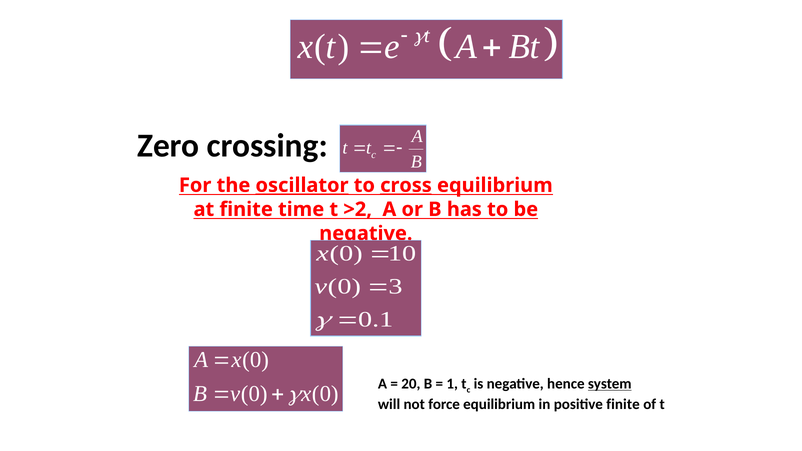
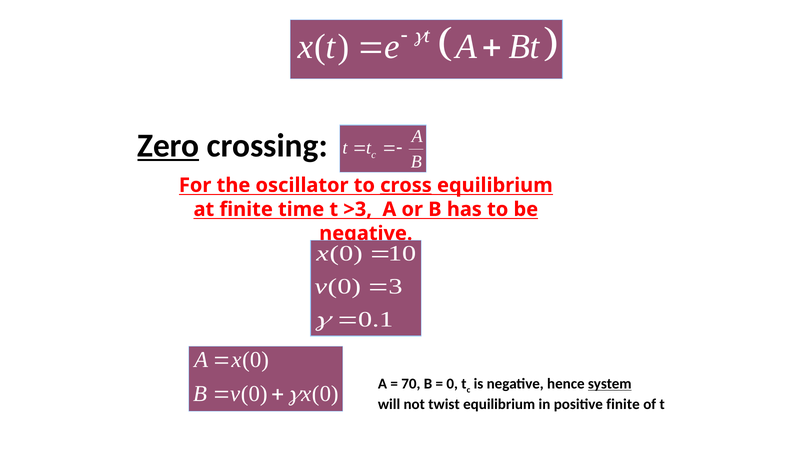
Zero underline: none -> present (168, 146)
oscillator underline: present -> none (302, 185)
>2: >2 -> >3 (358, 209)
20: 20 -> 70 (411, 384)
1: 1 -> 0 (452, 384)
force: force -> twist (444, 404)
